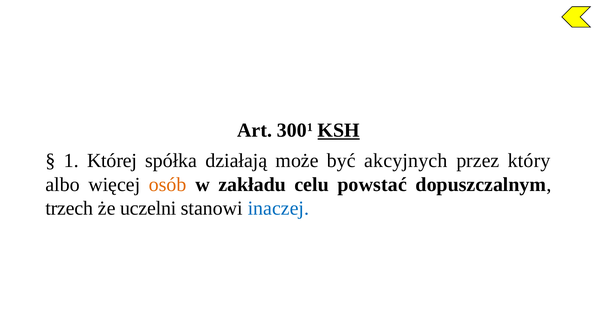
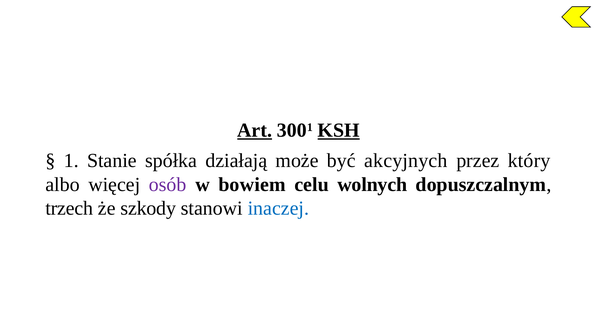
Art underline: none -> present (255, 130)
Której: Której -> Stanie (112, 160)
osób colour: orange -> purple (168, 184)
zakładu: zakładu -> bowiem (252, 184)
powstać: powstać -> wolnych (372, 184)
uczelni: uczelni -> szkody (148, 208)
